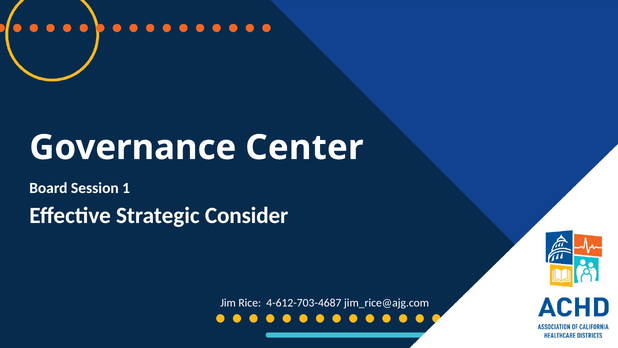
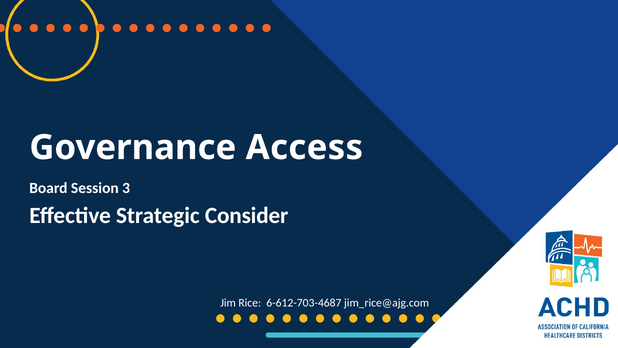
Center: Center -> Access (304, 147)
1: 1 -> 3 (126, 188)
4-612-703-4687: 4-612-703-4687 -> 6-612-703-4687 (304, 303)
